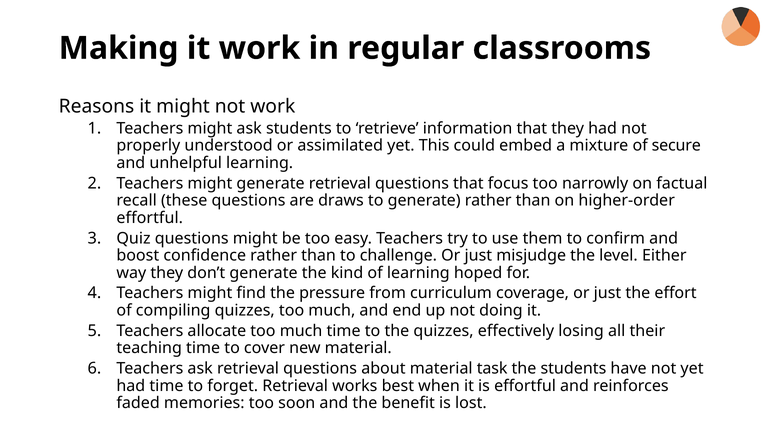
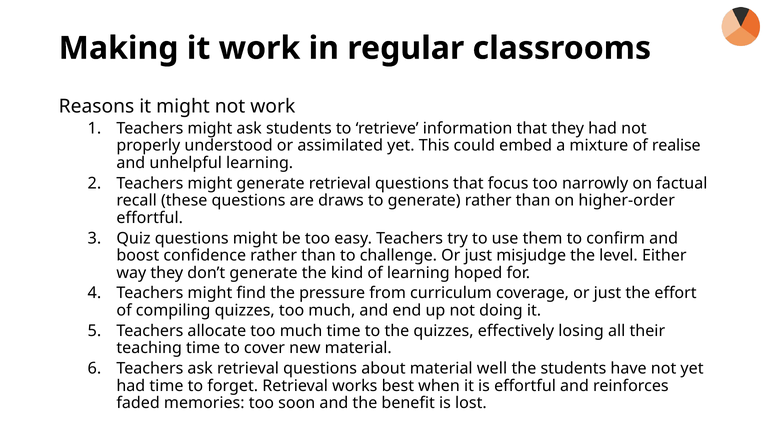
secure: secure -> realise (676, 146)
task: task -> well (492, 369)
